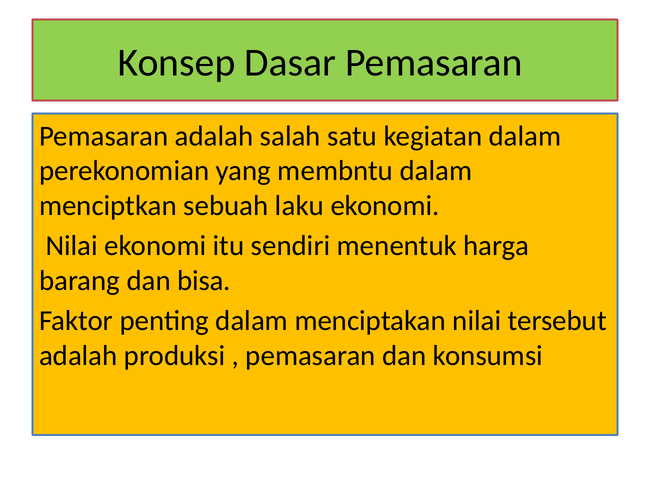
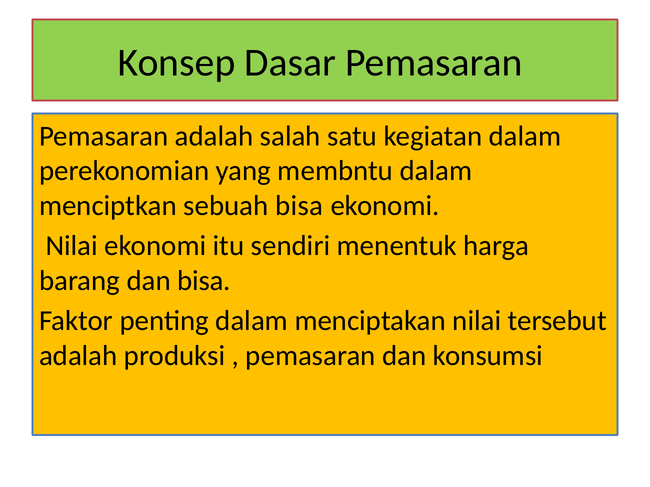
sebuah laku: laku -> bisa (299, 206)
